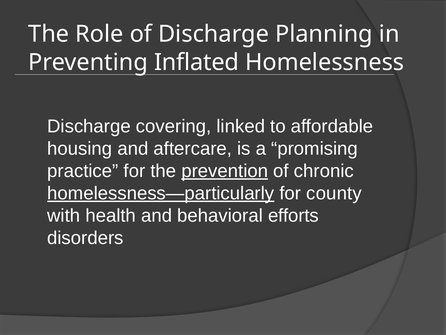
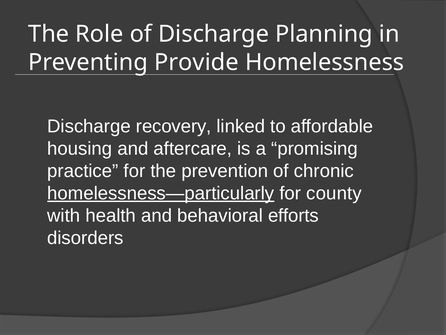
Inflated: Inflated -> Provide (196, 62)
covering: covering -> recovery (174, 126)
prevention underline: present -> none (225, 171)
